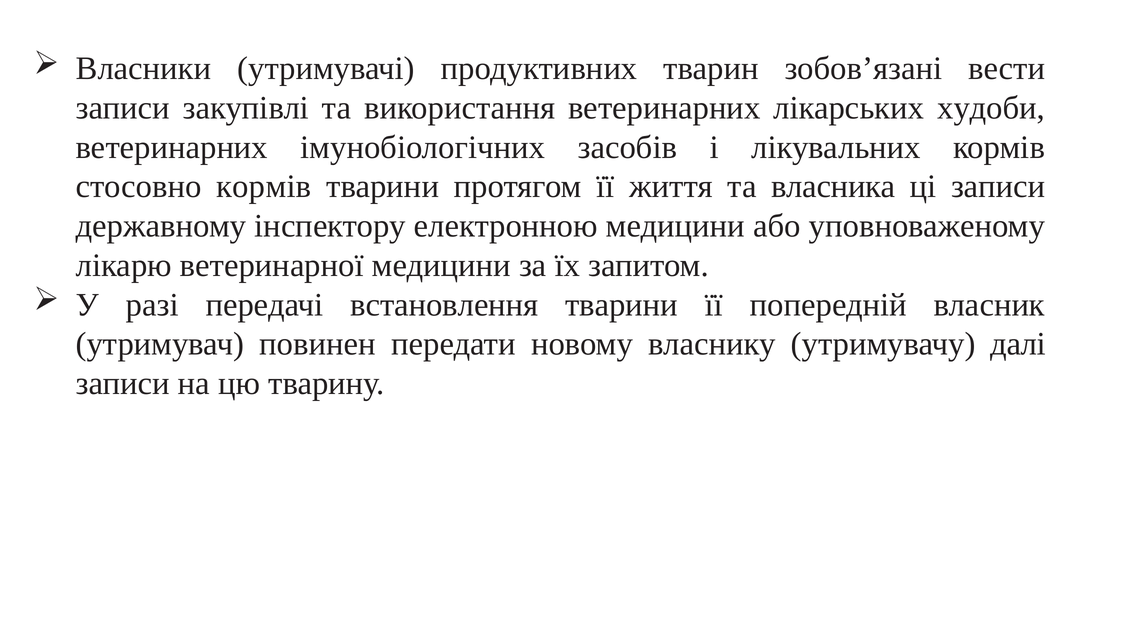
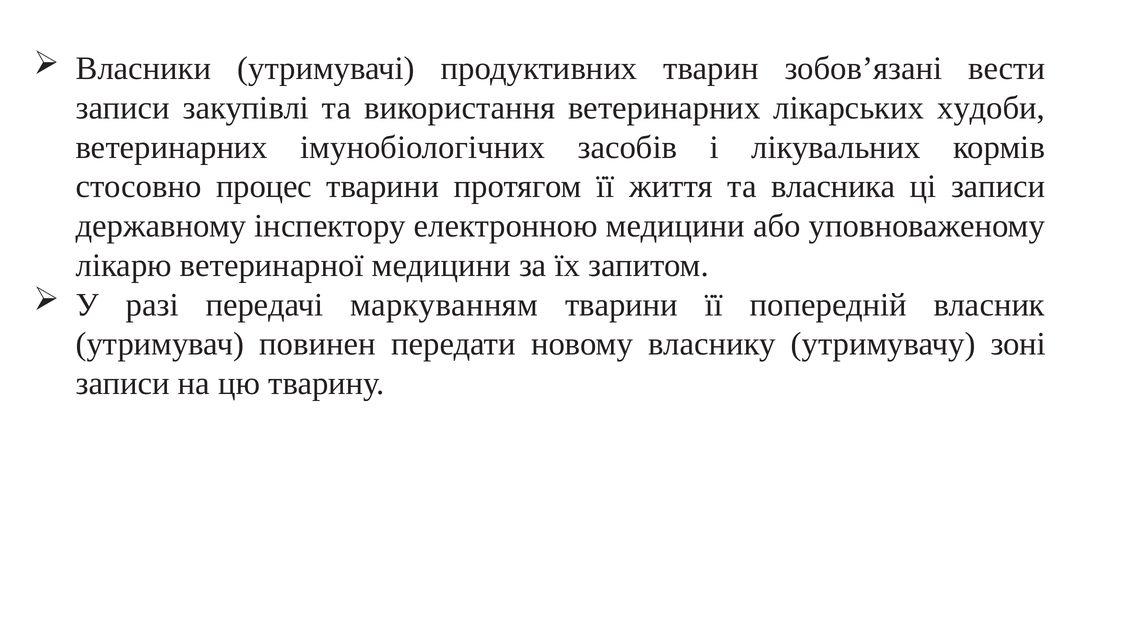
стосовно кормів: кормів -> процес (264, 187)
встановлення: встановлення -> маркуванням (444, 305)
далі: далі -> зоні (1018, 344)
